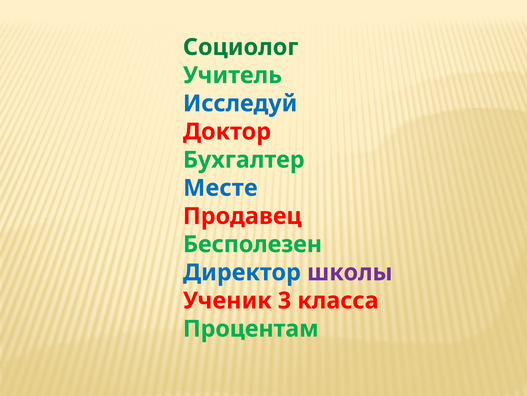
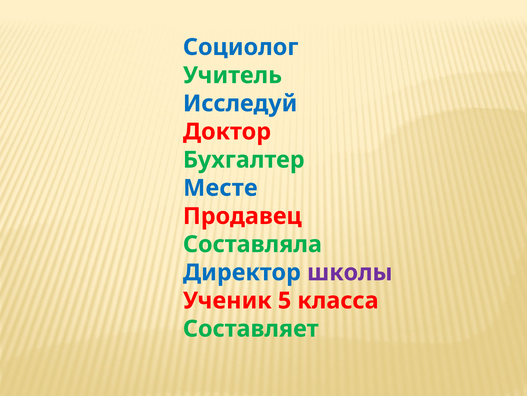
Социолог colour: green -> blue (241, 47)
Бесполезен: Бесполезен -> Составляла (252, 244)
3: 3 -> 5 (285, 300)
Процентам: Процентам -> Составляет (251, 328)
